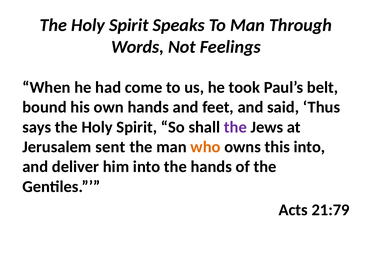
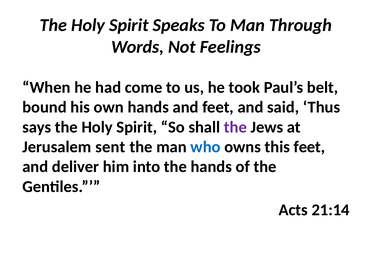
who colour: orange -> blue (206, 147)
this into: into -> feet (309, 147)
21:79: 21:79 -> 21:14 (331, 210)
